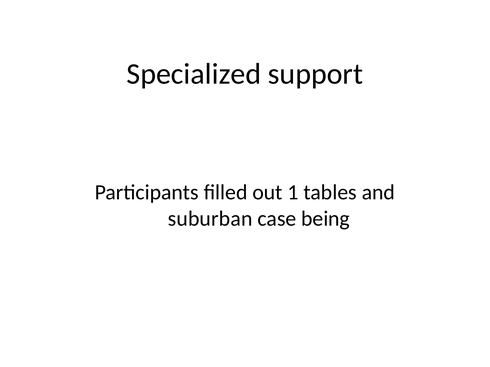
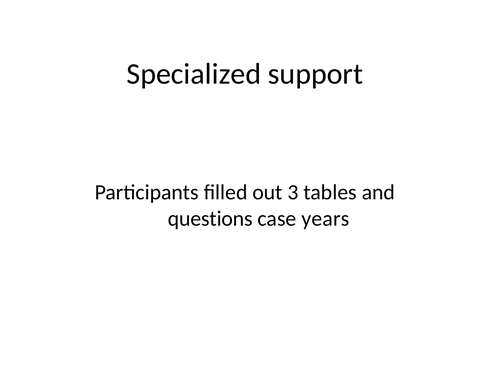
1: 1 -> 3 (293, 193)
suburban: suburban -> questions (210, 219)
being: being -> years (325, 219)
